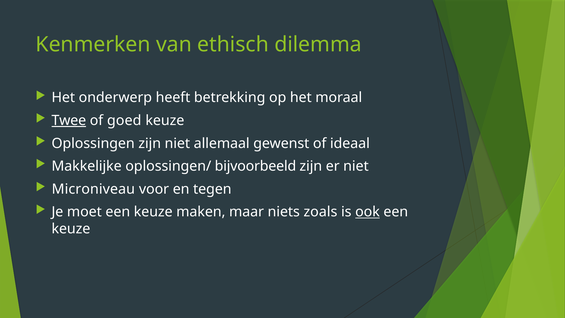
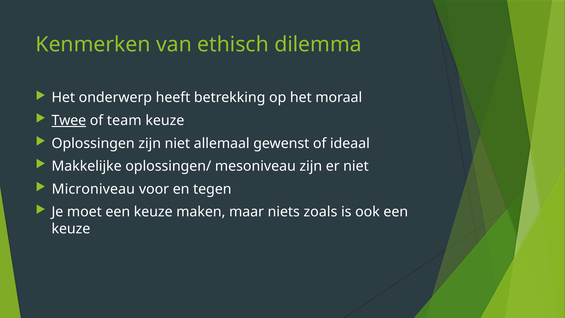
goed: goed -> team (124, 120)
bijvoorbeeld: bijvoorbeeld -> mesoniveau (255, 166)
ook underline: present -> none (367, 212)
